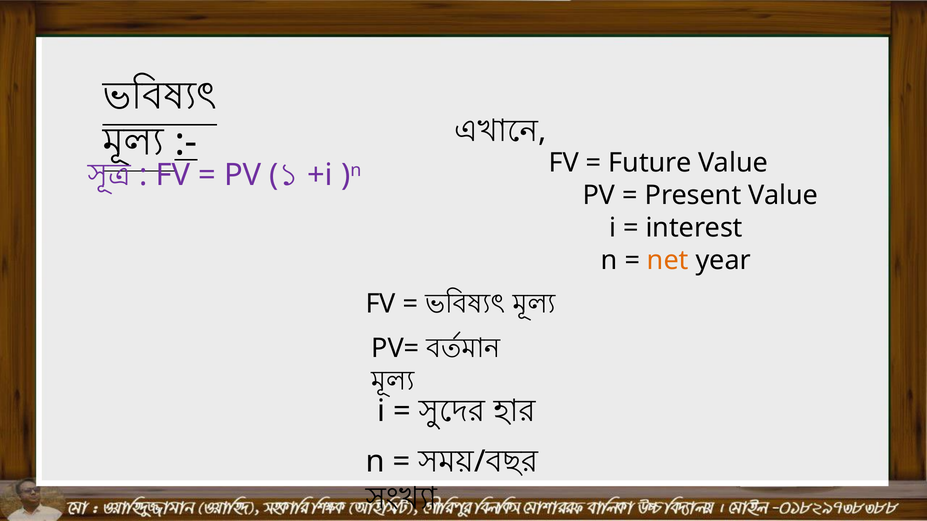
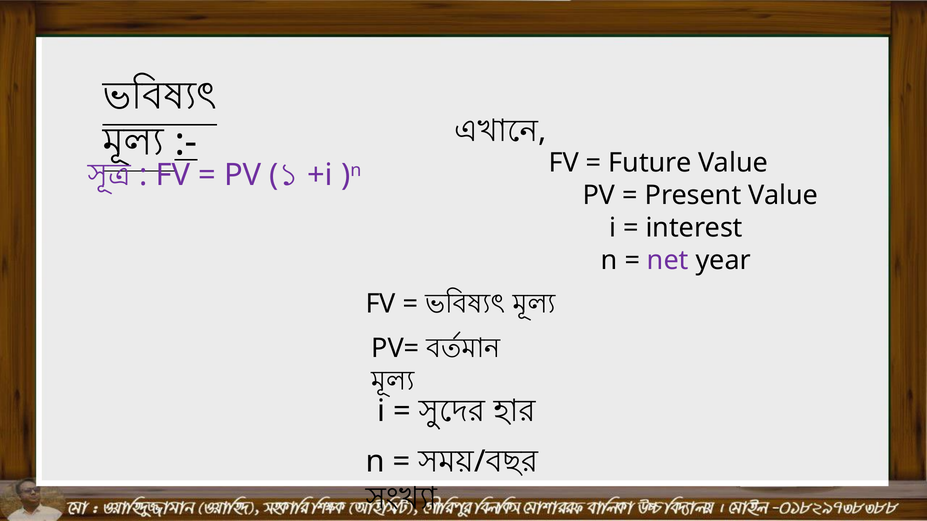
net colour: orange -> purple (668, 260)
